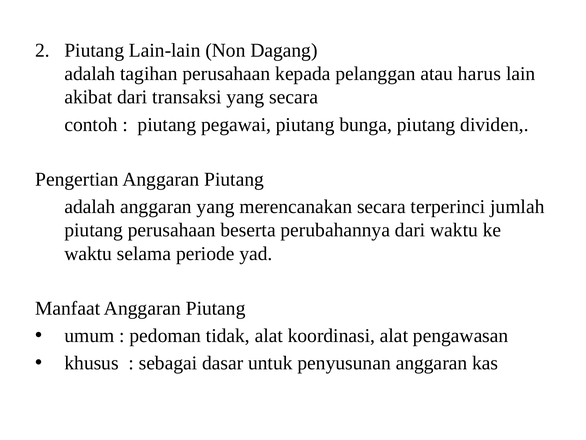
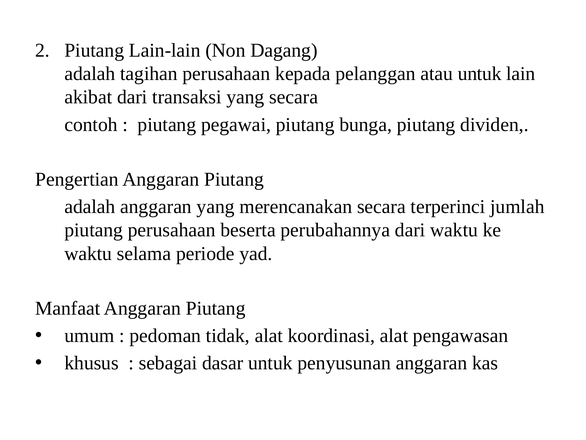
atau harus: harus -> untuk (480, 74)
